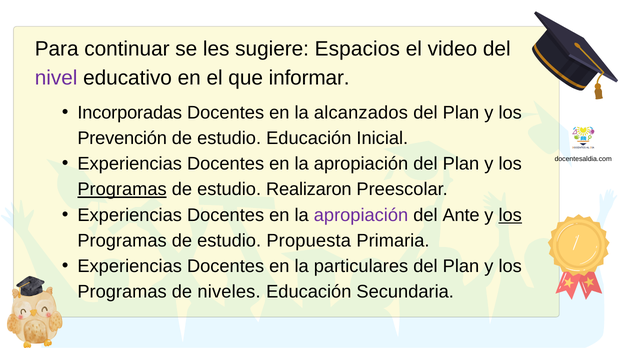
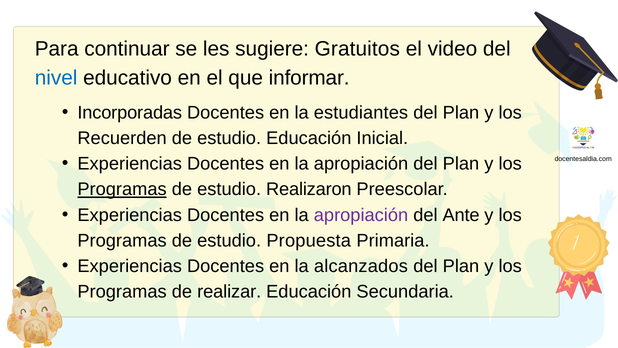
Espacios: Espacios -> Gratuitos (357, 49)
nivel colour: purple -> blue (56, 78)
alcanzados: alcanzados -> estudiantes (361, 113)
Prevención: Prevención -> Recuerden (122, 138)
los underline: present -> none (510, 215)
particulares: particulares -> alcanzados (361, 266)
niveles: niveles -> realizar (229, 291)
